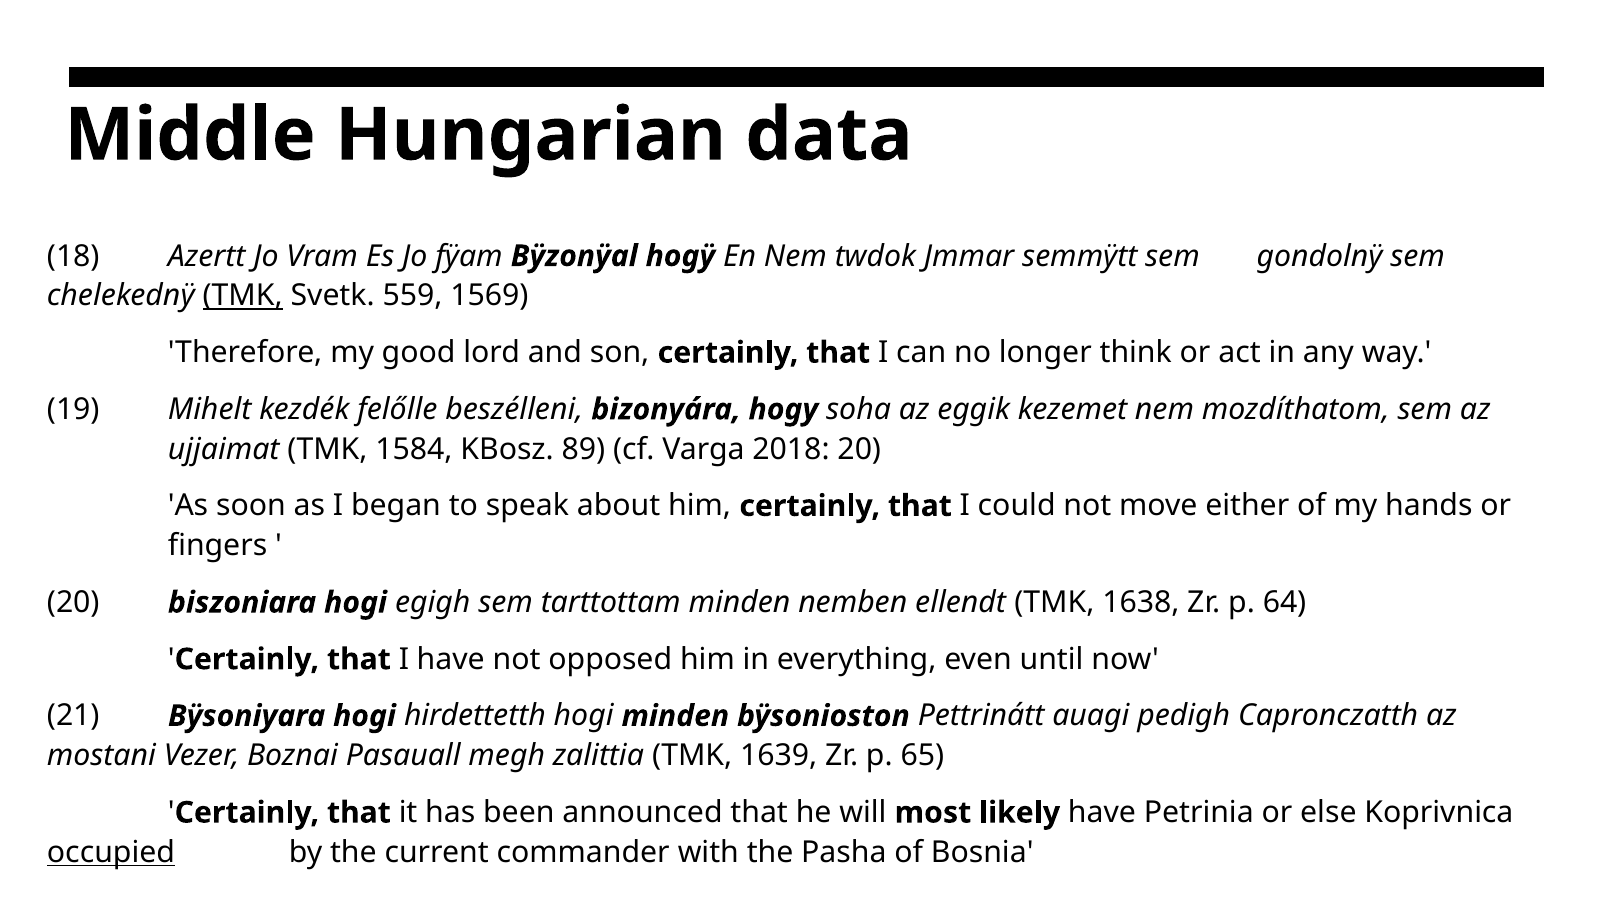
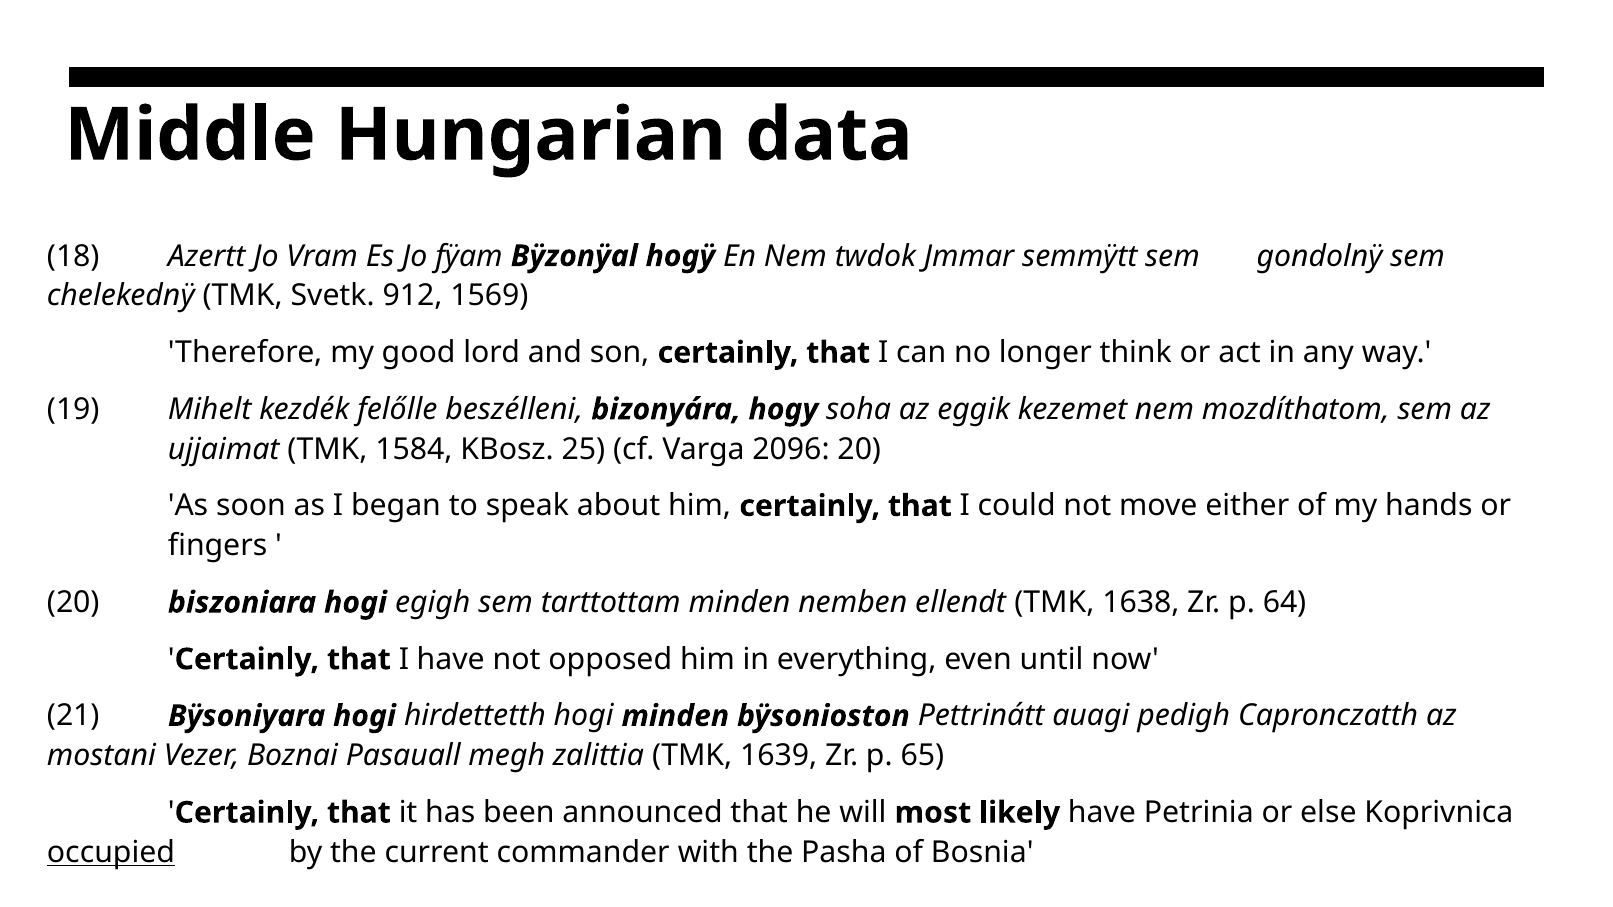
TMK underline: present -> none (243, 296)
559: 559 -> 912 (413, 296)
89: 89 -> 25 (583, 449)
2018: 2018 -> 2096 (791, 449)
